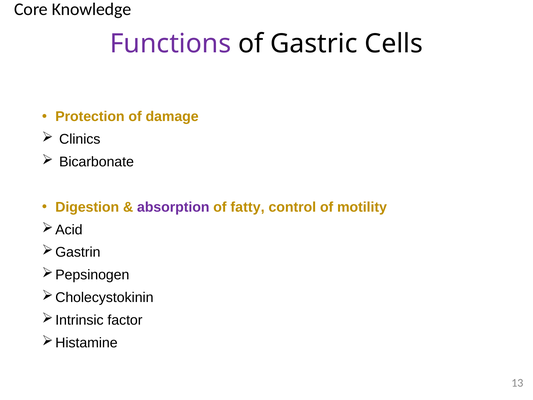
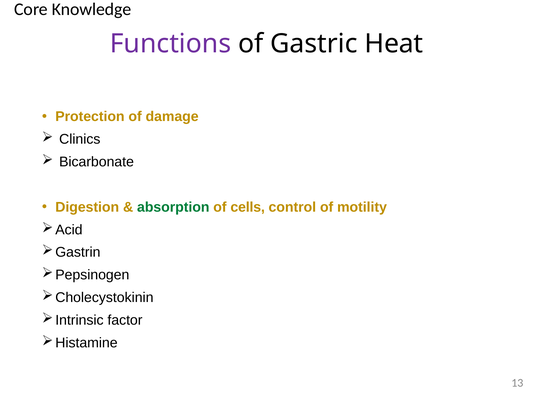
Cells: Cells -> Heat (394, 44)
absorption colour: purple -> green (173, 207)
fatty: fatty -> cells (248, 207)
